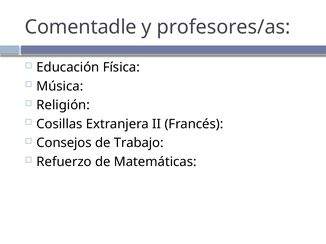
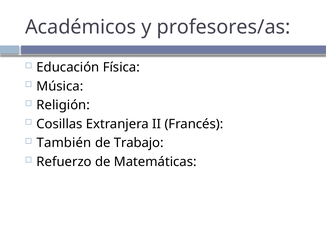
Comentadle: Comentadle -> Académicos (81, 27)
Consejos: Consejos -> También (64, 143)
